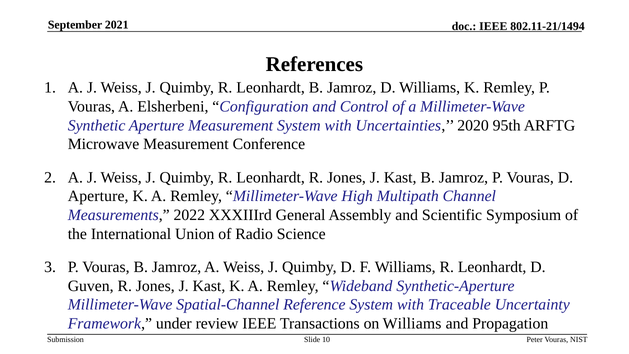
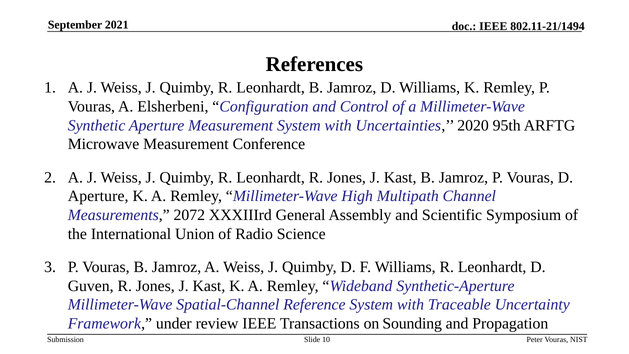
2022: 2022 -> 2072 (189, 215)
on Williams: Williams -> Sounding (412, 323)
